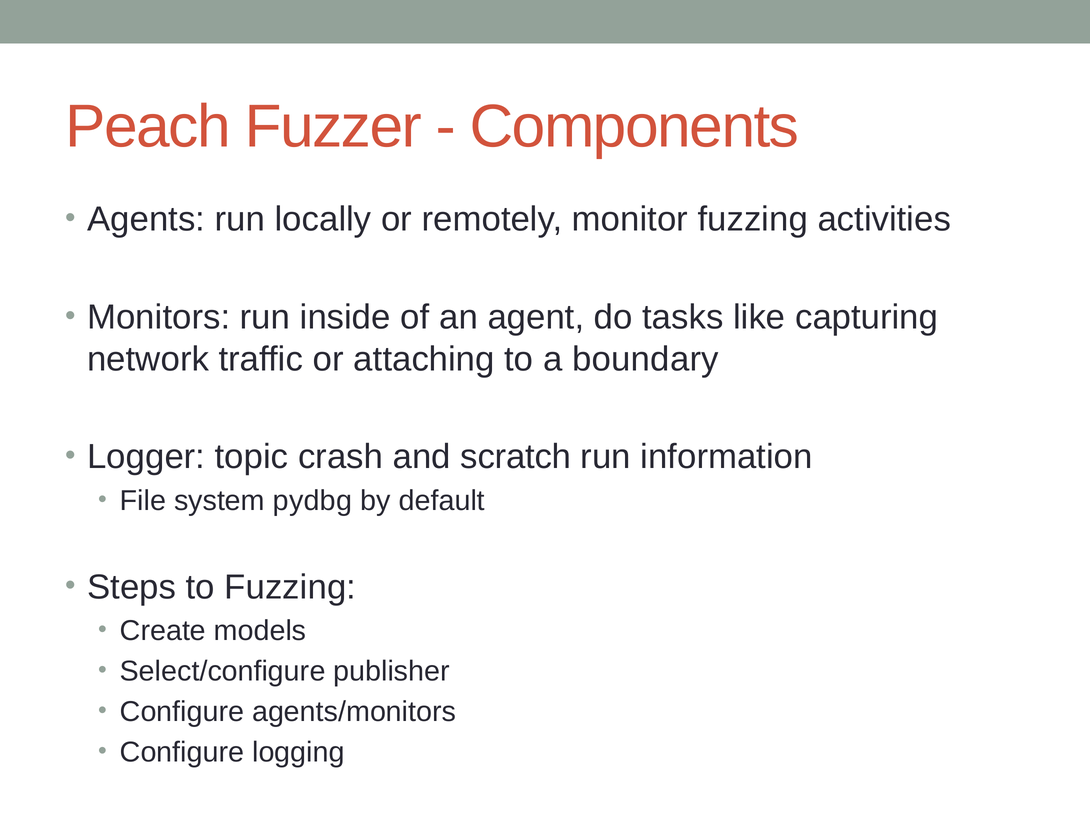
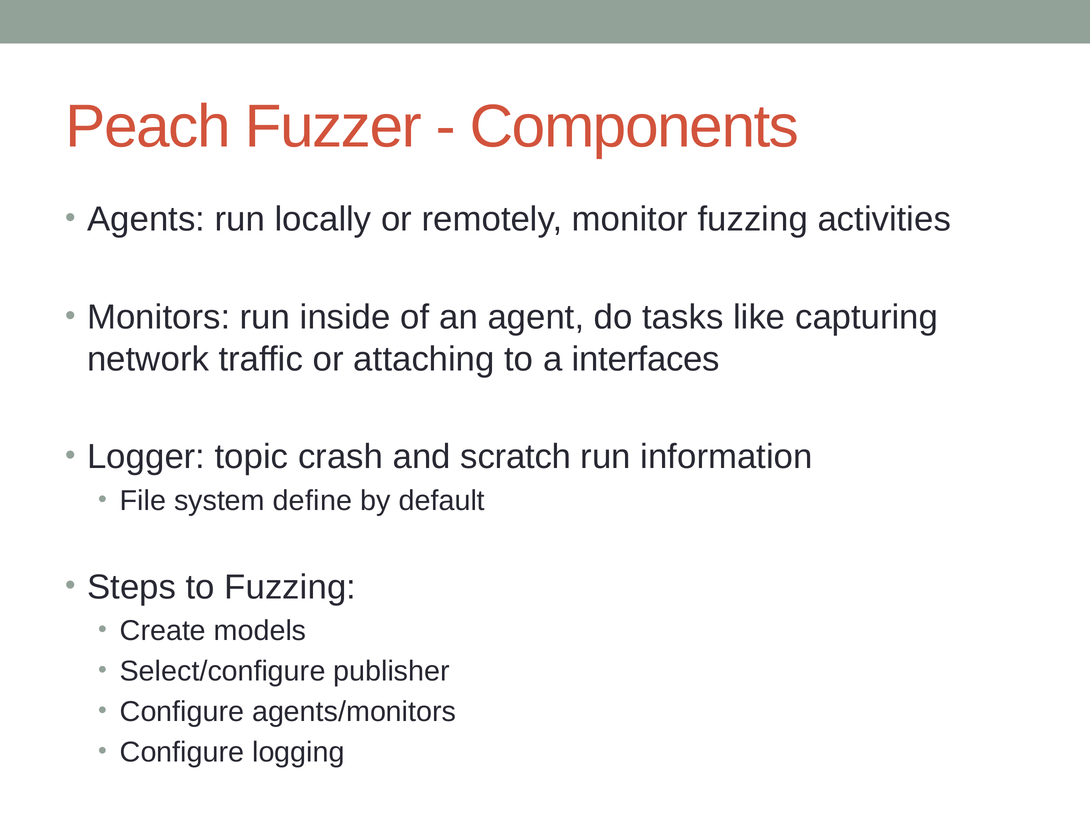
boundary: boundary -> interfaces (646, 359)
pydbg: pydbg -> define (313, 501)
